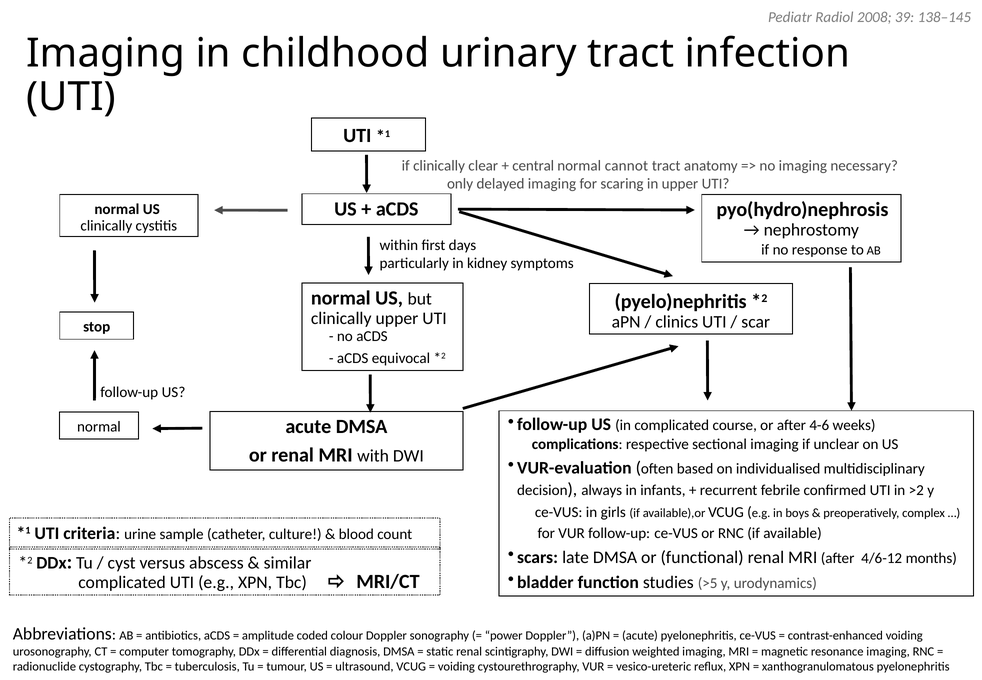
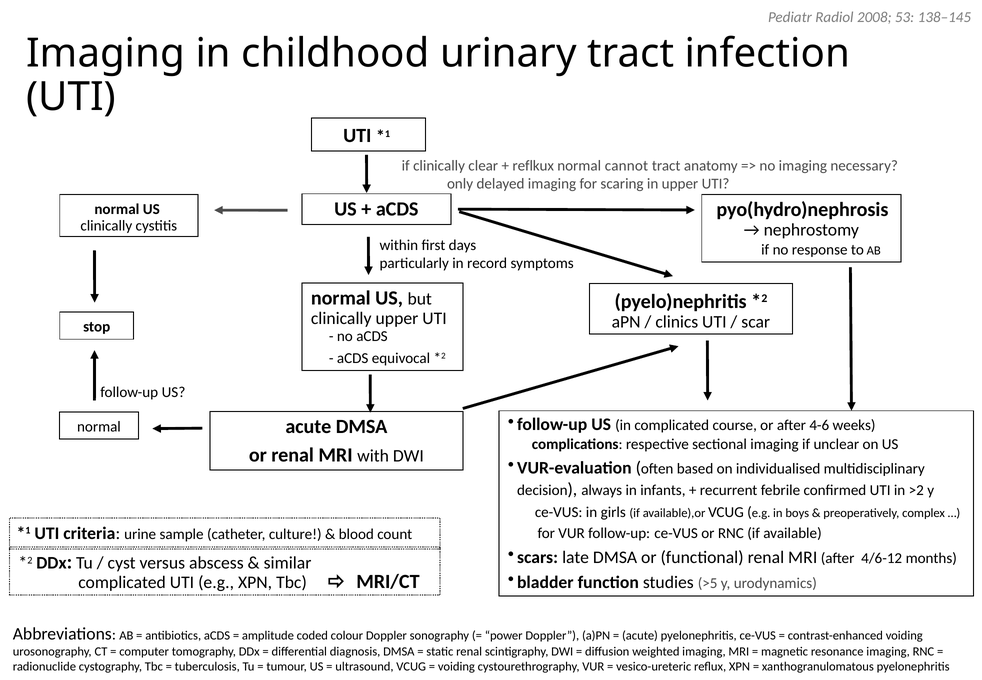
39: 39 -> 53 (905, 17)
central: central -> reflkux (533, 166)
kidney: kidney -> record (487, 263)
